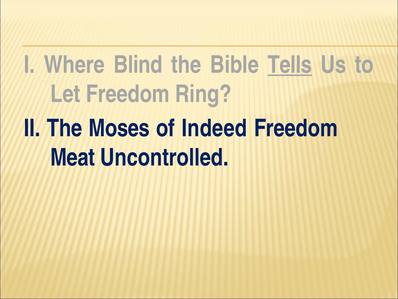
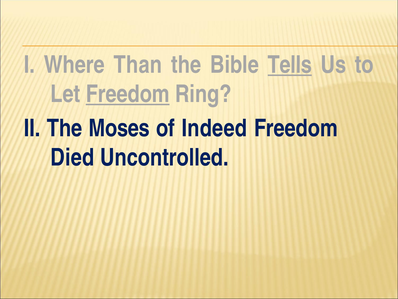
Blind: Blind -> Than (138, 65)
Freedom underline: none -> present (128, 94)
Meat: Meat -> Died (72, 157)
